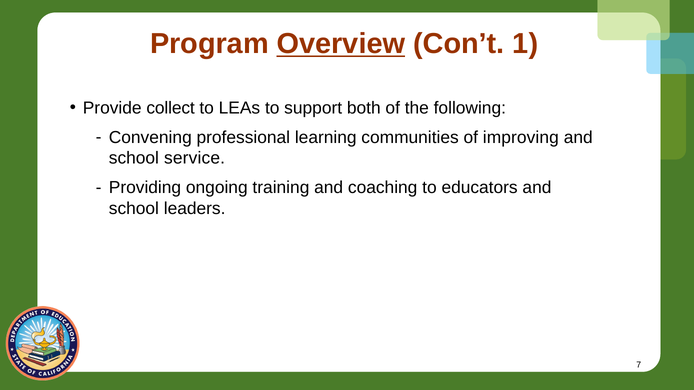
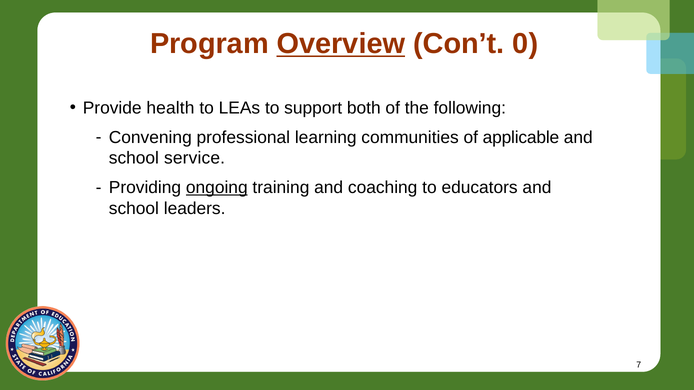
1: 1 -> 0 (525, 44)
collect: collect -> health (170, 108)
improving: improving -> applicable (521, 138)
ongoing underline: none -> present (217, 188)
